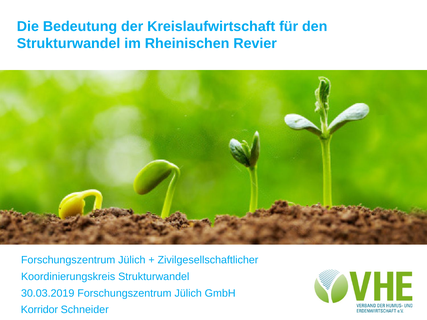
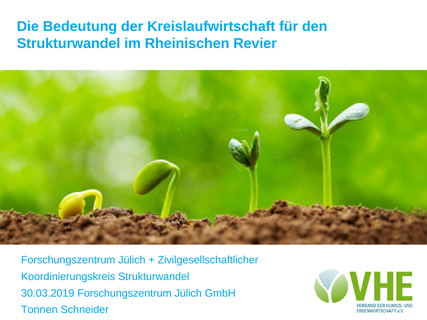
Korridor: Korridor -> Tonnen (39, 310)
